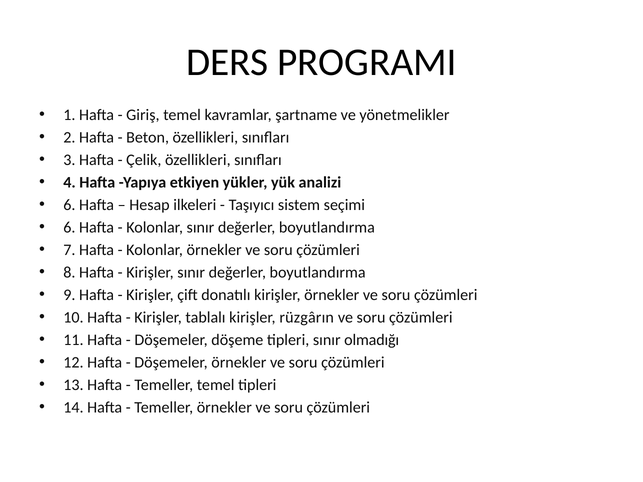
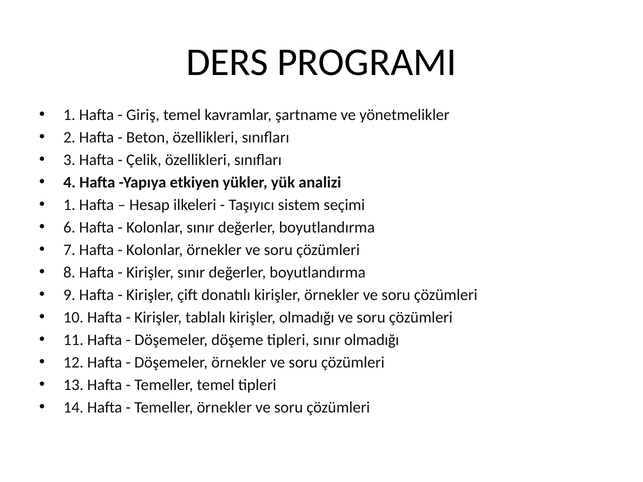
6: 6 -> 1 (69, 205)
kirişler rüzgârın: rüzgârın -> olmadığı (307, 318)
